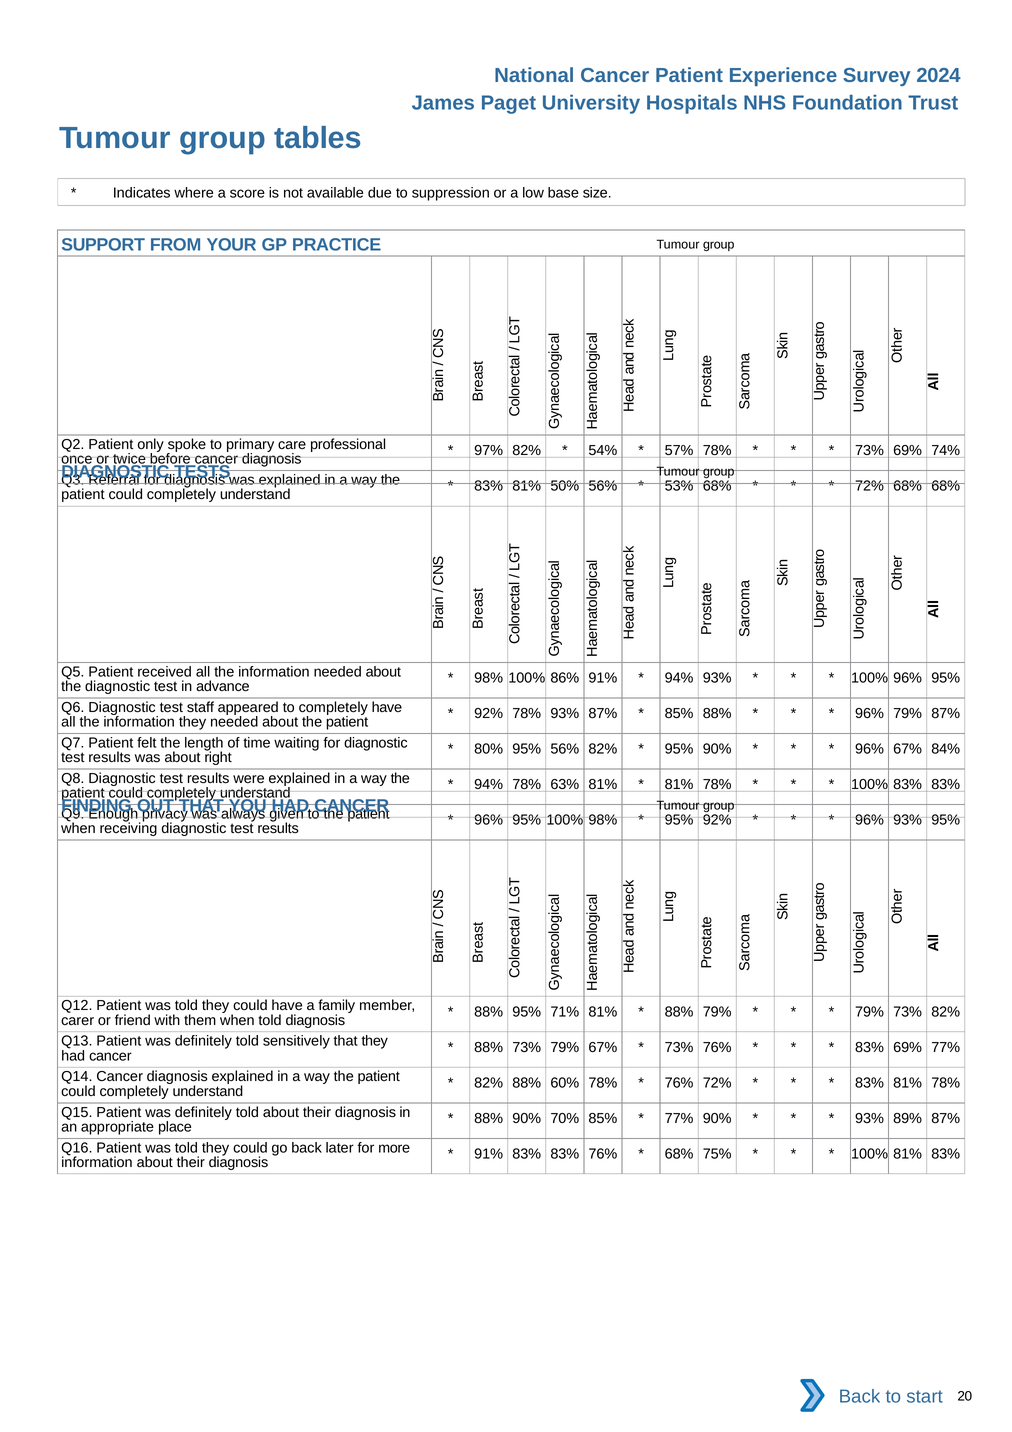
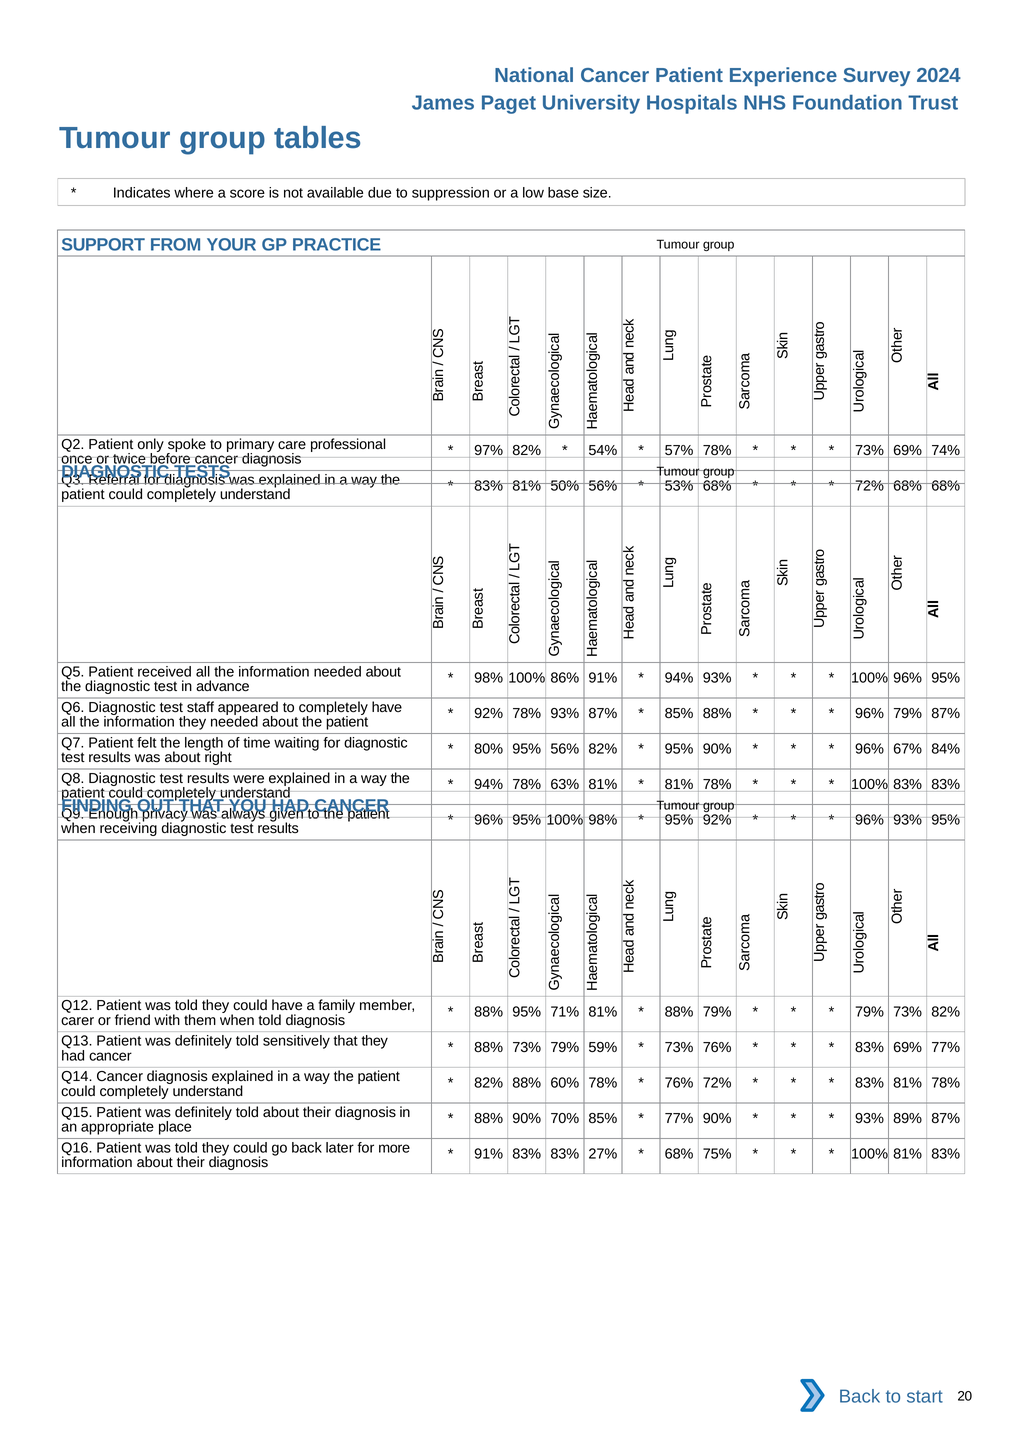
79% 67%: 67% -> 59% (603, 1047)
83% 76%: 76% -> 27% (603, 1154)
